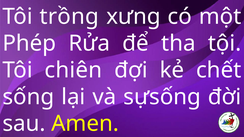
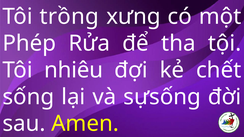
chiên: chiên -> nhiêu (74, 70)
